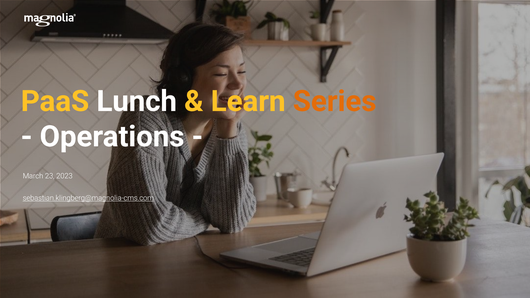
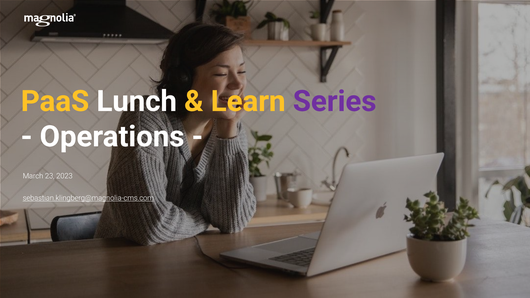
Series colour: orange -> purple (335, 101)
